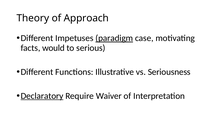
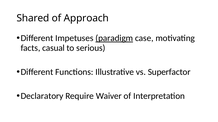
Theory: Theory -> Shared (33, 18)
would: would -> casual (53, 48)
Seriousness: Seriousness -> Superfactor (169, 72)
Declaratory underline: present -> none (42, 96)
